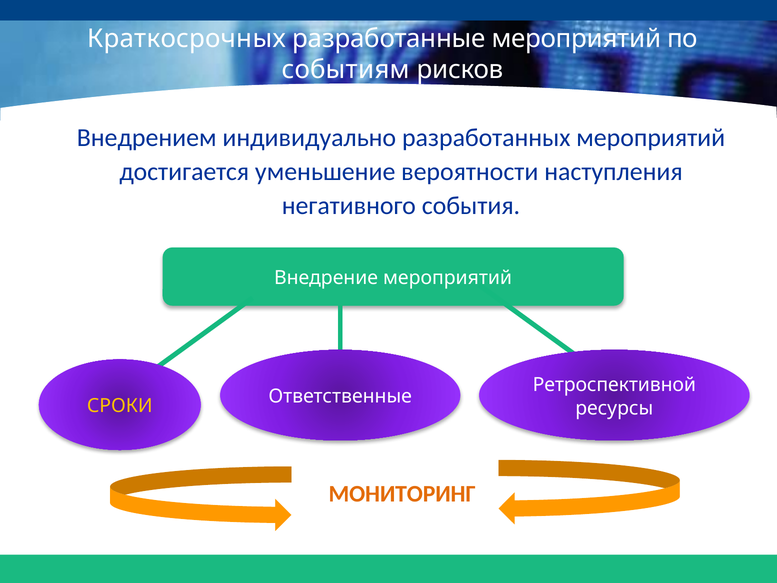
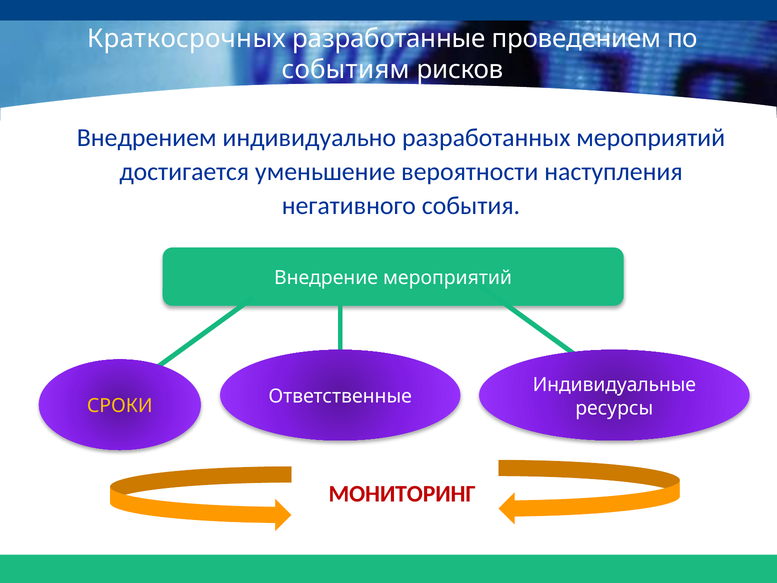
разработанные мероприятий: мероприятий -> проведением (576, 39)
Ретроспективной: Ретроспективной -> Индивидуальные (614, 385)
МОНИТОРИНГ colour: orange -> red (402, 494)
